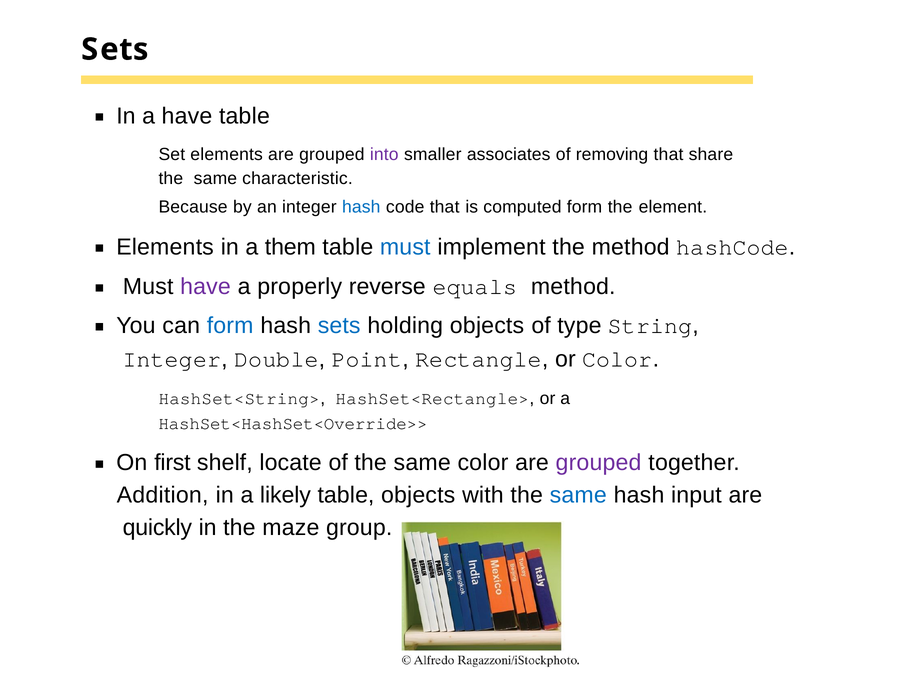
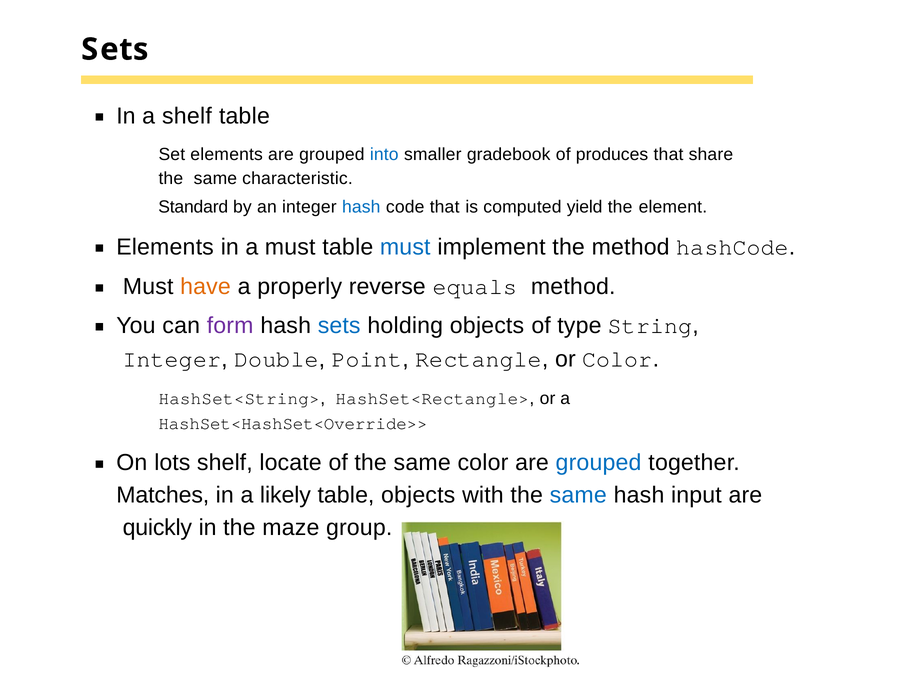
a have: have -> shelf (187, 116)
into colour: purple -> blue (384, 155)
associates: associates -> gradebook (509, 155)
removing: removing -> produces (612, 155)
Because: Because -> Standard (193, 207)
computed form: form -> yield (585, 207)
a them: them -> must (290, 247)
have colour: purple -> orange (205, 286)
form colour: blue -> purple (230, 325)
first: first -> lots (172, 462)
grouped colour: purple -> blue (599, 462)
Addition: Addition -> Matches (163, 495)
